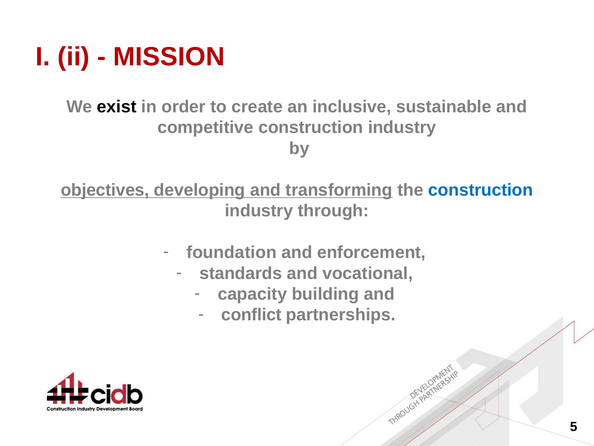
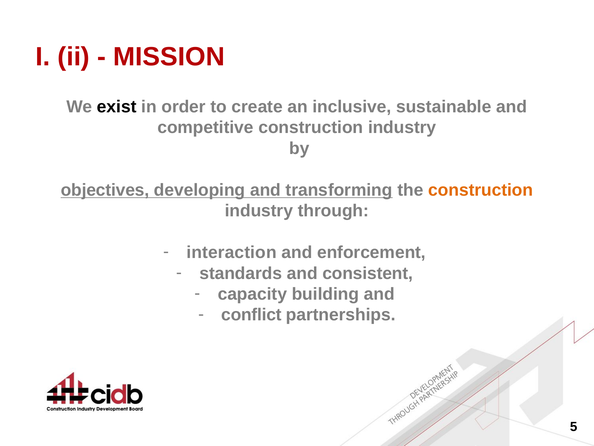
construction colour: blue -> orange (481, 190)
foundation: foundation -> interaction (232, 252)
vocational: vocational -> consistent (368, 273)
